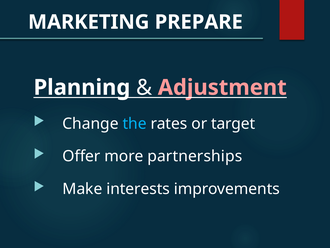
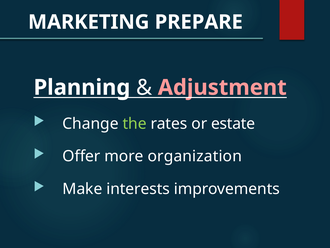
the colour: light blue -> light green (135, 123)
target: target -> estate (233, 123)
partnerships: partnerships -> organization (195, 156)
